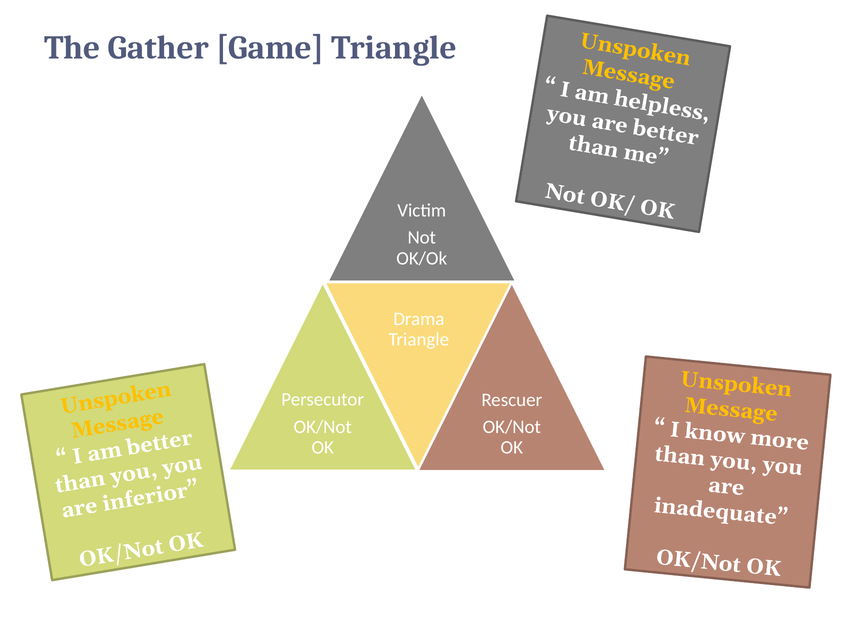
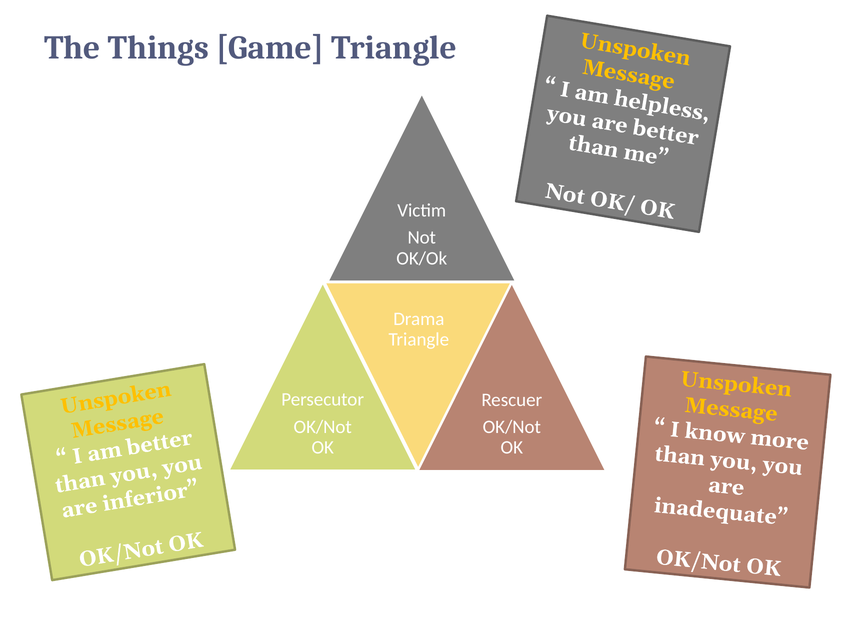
Gather: Gather -> Things (158, 48)
